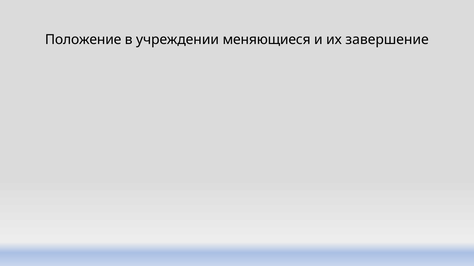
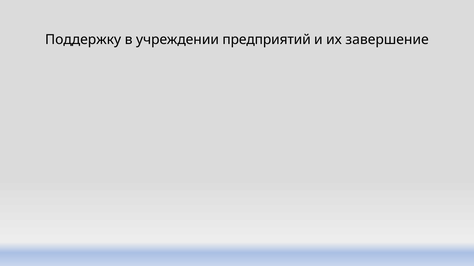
Положение: Положение -> Поддержку (83, 40)
меняющиеся: меняющиеся -> предприятий (267, 40)
